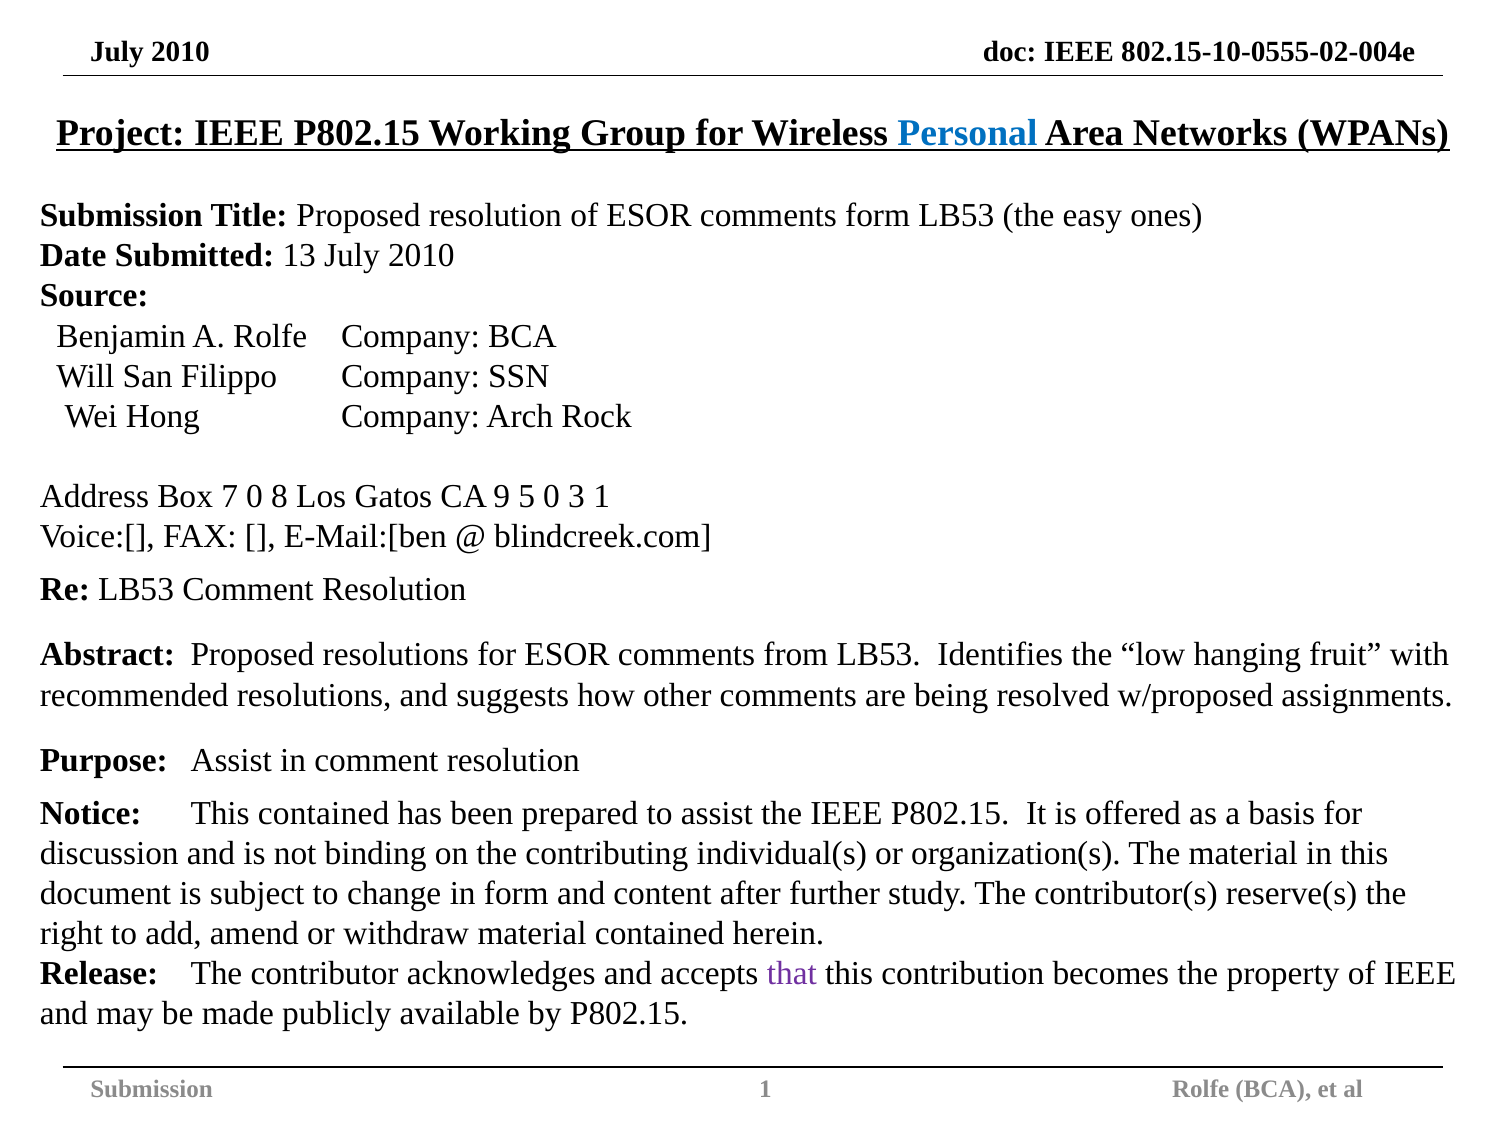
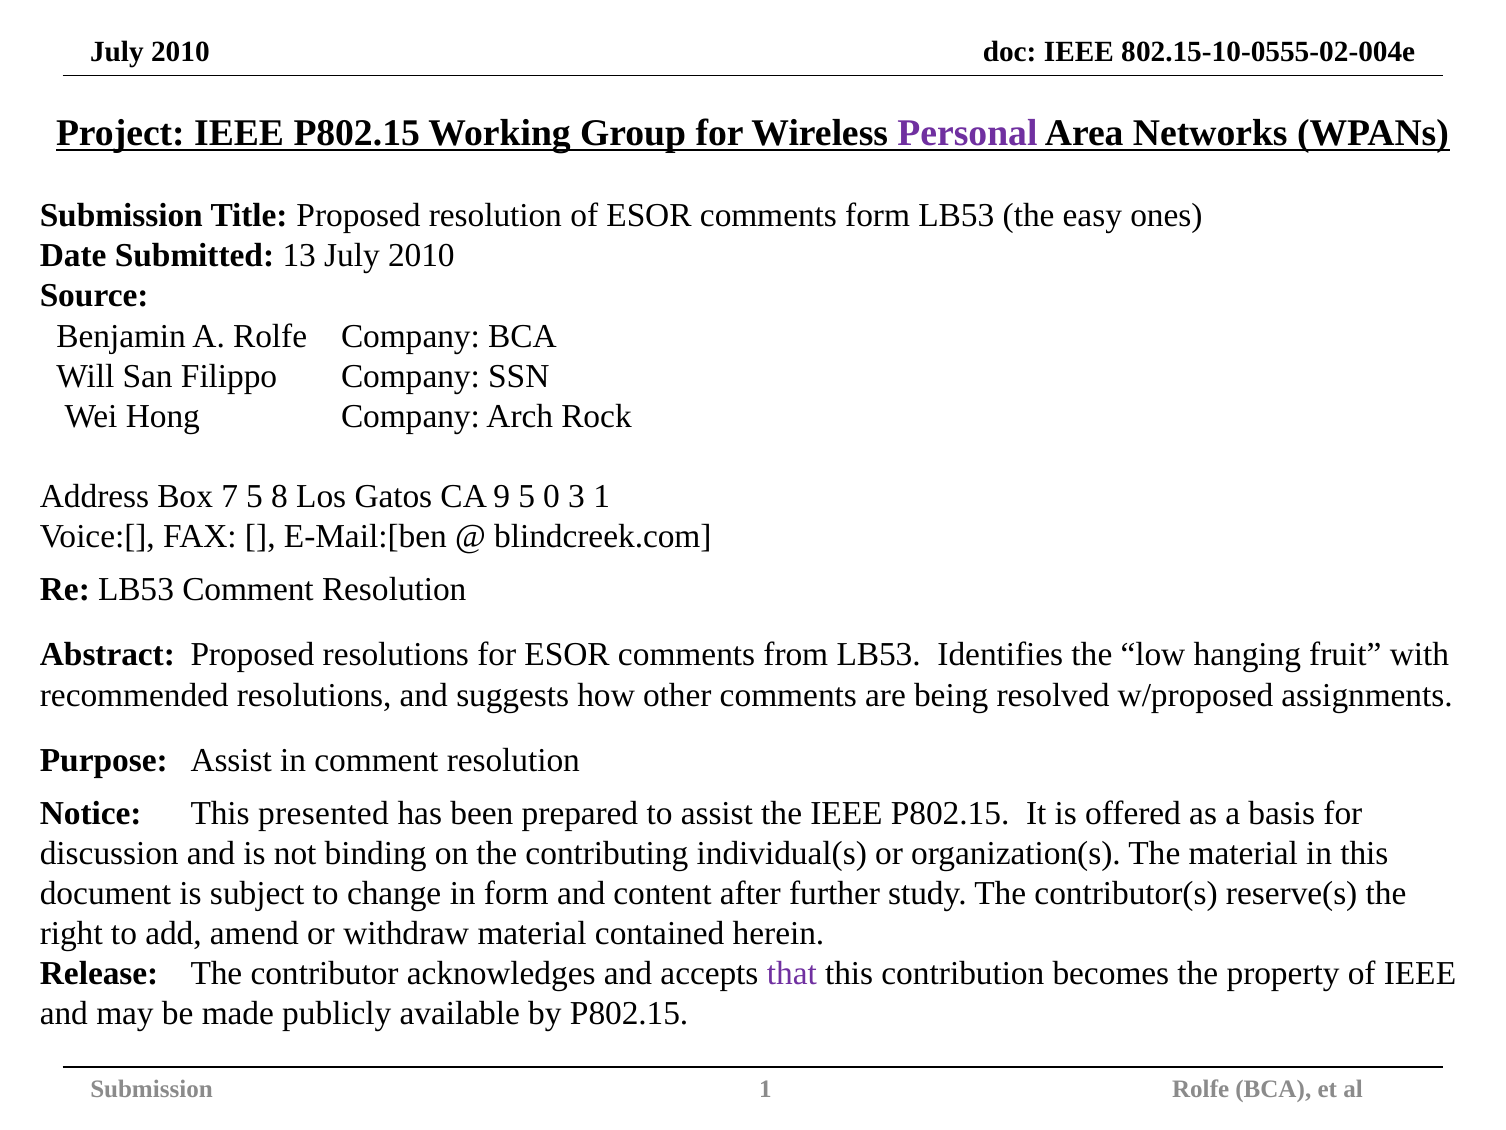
Personal colour: blue -> purple (967, 133)
7 0: 0 -> 5 (254, 496)
This contained: contained -> presented (324, 813)
